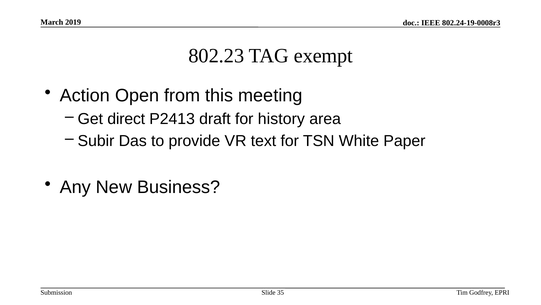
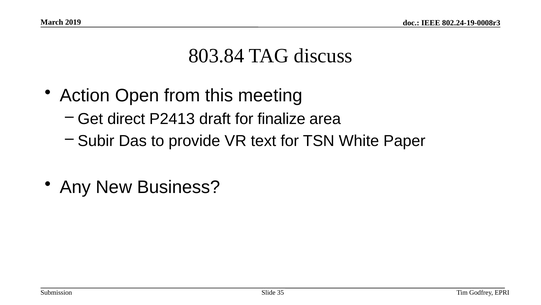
802.23: 802.23 -> 803.84 (216, 56)
exempt: exempt -> discuss (323, 56)
history: history -> finalize (281, 119)
